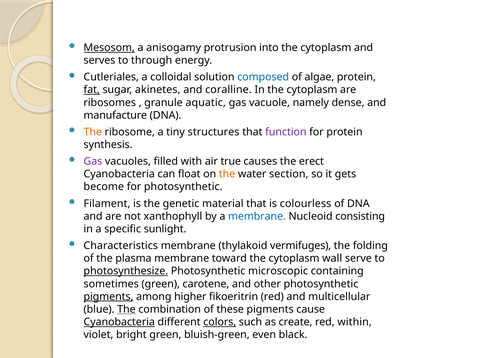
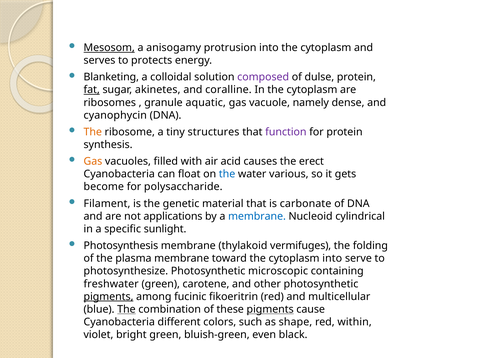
through: through -> protects (152, 60)
Cutleriales: Cutleriales -> Blanketing (111, 77)
composed colour: blue -> purple (263, 77)
algae: algae -> dulse (319, 77)
manufacture: manufacture -> cyanophycin (115, 115)
Gas colour: purple -> orange (93, 162)
true: true -> acid (231, 162)
the colour: orange -> blue (227, 174)
section: section -> various (289, 174)
for photosynthetic: photosynthetic -> polysaccharide (183, 187)
colourless: colourless -> carbonate (306, 204)
xanthophyll: xanthophyll -> applications (173, 217)
consisting: consisting -> cylindrical (360, 217)
Characteristics: Characteristics -> Photosynthesis (121, 246)
cytoplasm wall: wall -> into (332, 259)
photosynthesize underline: present -> none (126, 271)
sometimes: sometimes -> freshwater (111, 284)
higher: higher -> fucinic (190, 297)
pigments underline: none -> present (270, 310)
Cyanobacteria underline: present -> none (119, 322)
colors underline: present -> none (220, 322)
create: create -> shape (295, 322)
